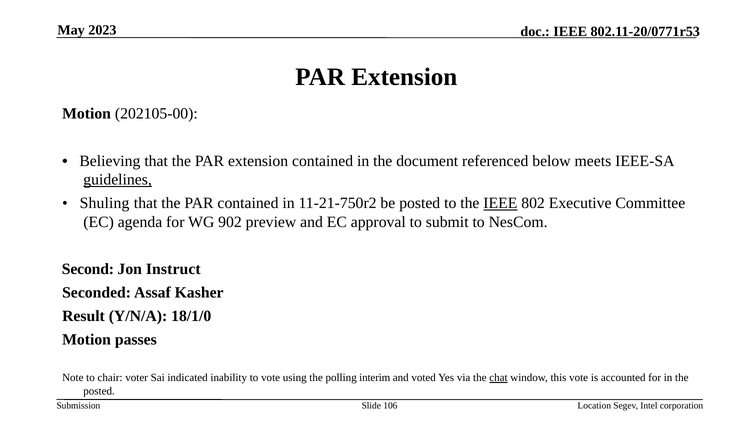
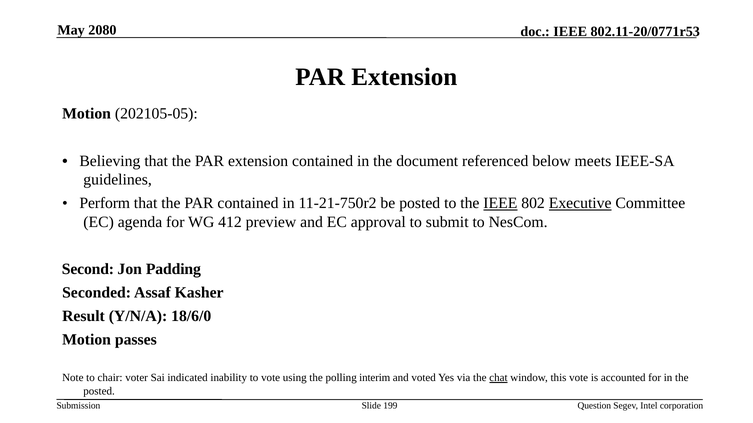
2023: 2023 -> 2080 (102, 30)
202105-00: 202105-00 -> 202105-05 (156, 114)
guidelines underline: present -> none (118, 180)
Shuling: Shuling -> Perform (105, 203)
Executive underline: none -> present (580, 203)
902: 902 -> 412 (230, 222)
Instruct: Instruct -> Padding (173, 269)
18/1/0: 18/1/0 -> 18/6/0 (191, 316)
106: 106 -> 199 (390, 406)
Location: Location -> Question (594, 406)
